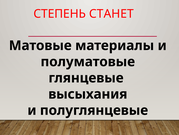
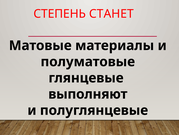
высыхания: высыхания -> выполняют (88, 94)
